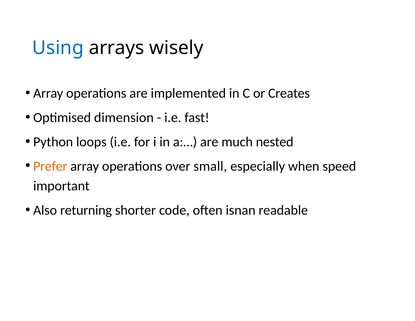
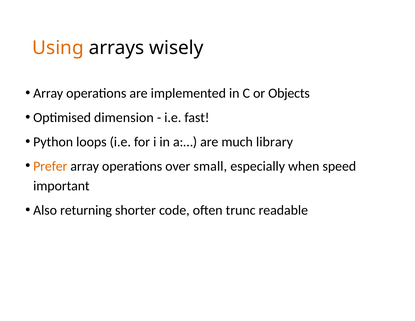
Using colour: blue -> orange (58, 48)
Creates: Creates -> Objects (289, 93)
nested: nested -> library (275, 142)
isnan: isnan -> trunc (241, 210)
